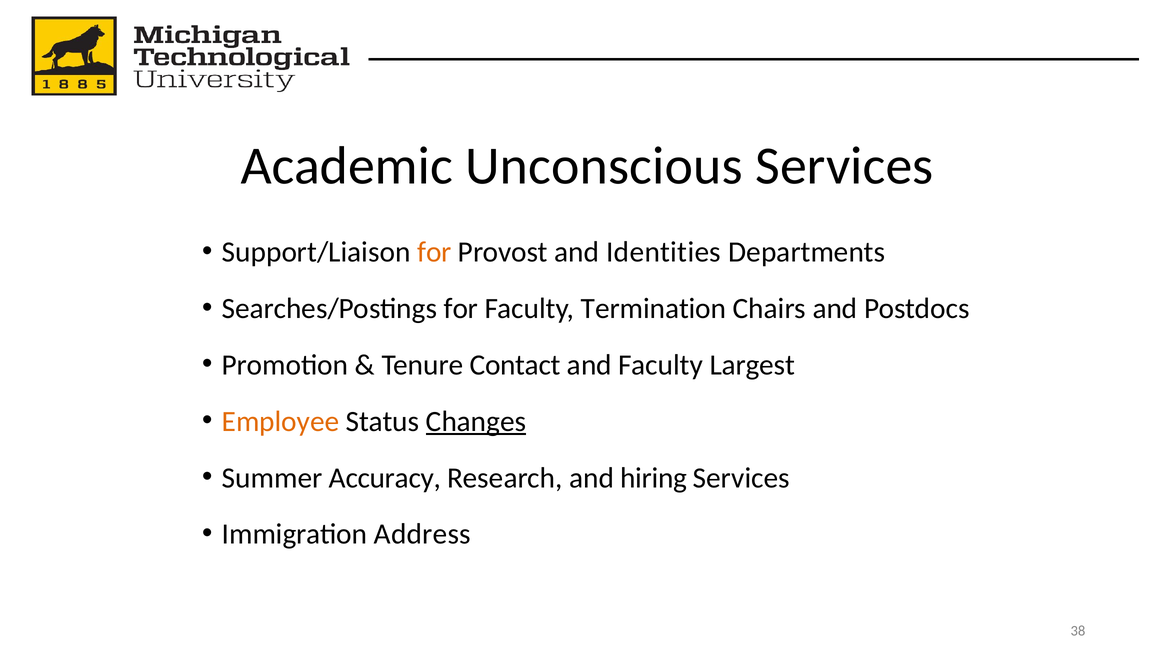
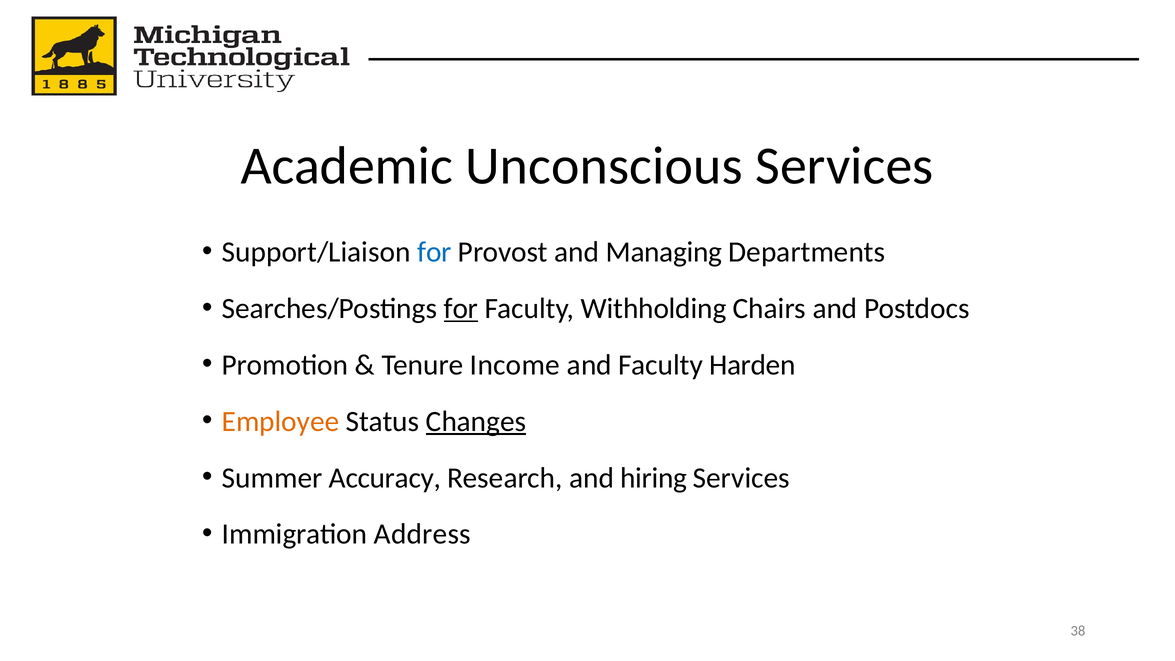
for colour: orange -> blue (434, 252)
Identities: Identities -> Managing (664, 252)
for underline: none -> present (461, 309)
Termination: Termination -> Withholding (654, 309)
Contact: Contact -> Income (515, 365)
Largest: Largest -> Harden (752, 365)
